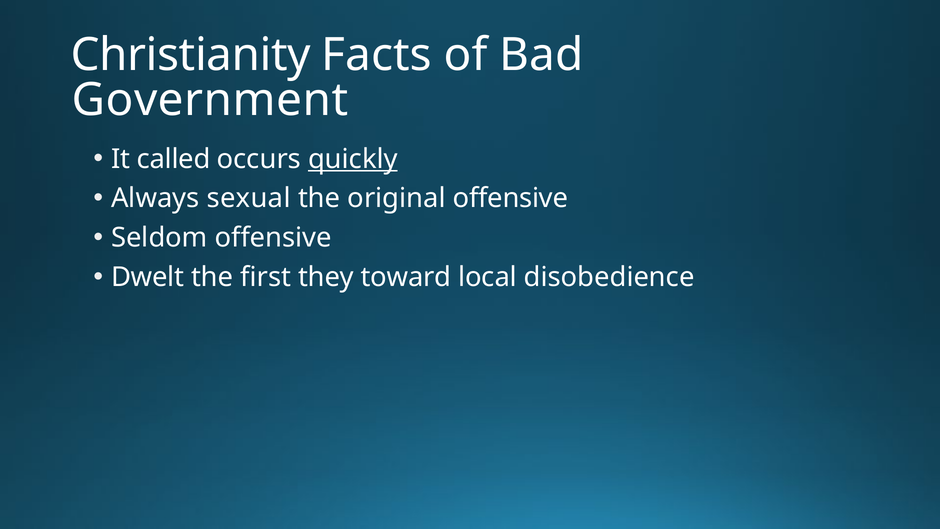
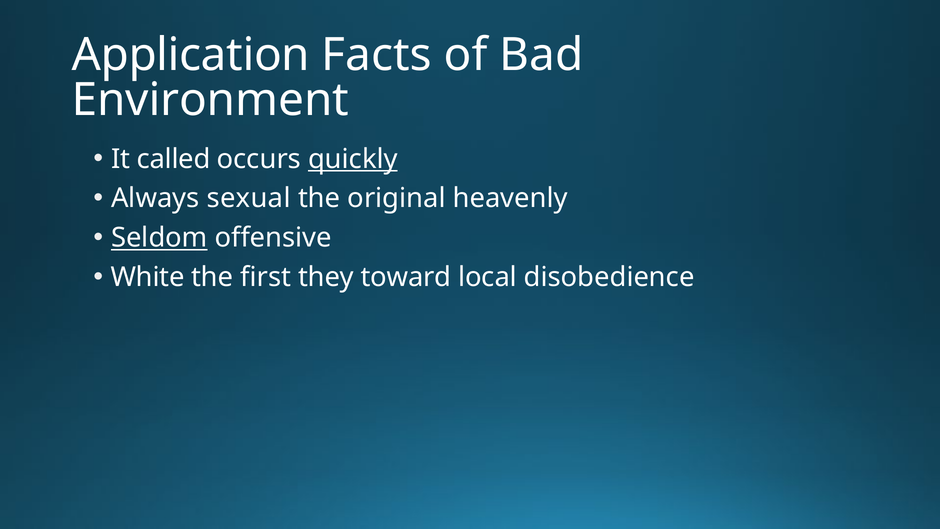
Christianity: Christianity -> Application (191, 55)
Government: Government -> Environment (210, 100)
original offensive: offensive -> heavenly (510, 198)
Seldom underline: none -> present (159, 238)
Dwelt: Dwelt -> White (148, 277)
